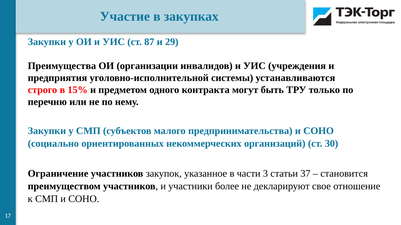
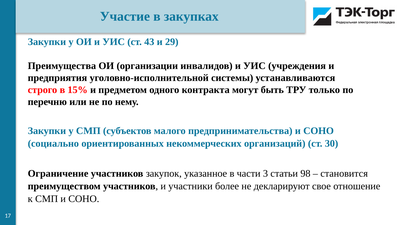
87: 87 -> 43 (149, 42)
37: 37 -> 98 (305, 174)
